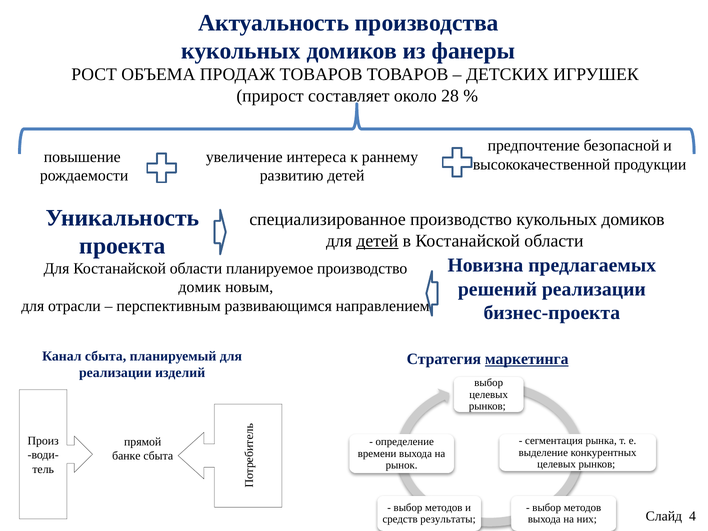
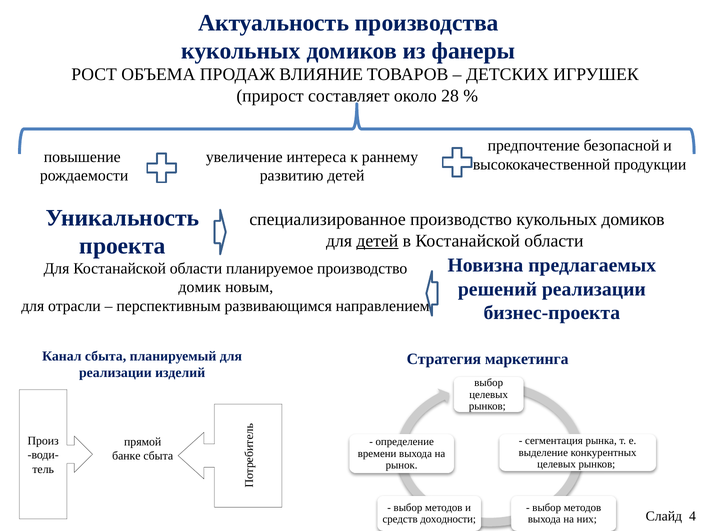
ПРОДАЖ ТОВАРОВ: ТОВАРОВ -> ВЛИЯНИЕ (321, 75)
маркетинга underline: present -> none (527, 359)
результаты: результаты -> доходности (448, 519)
